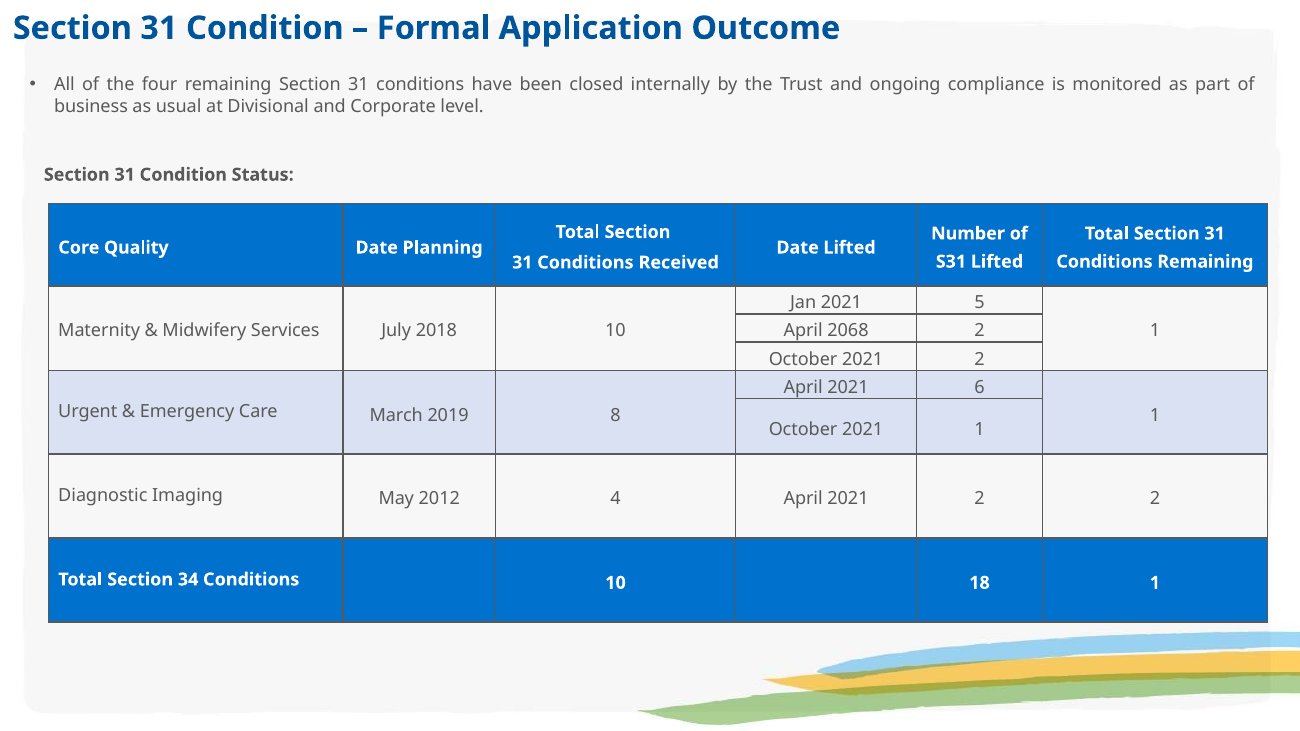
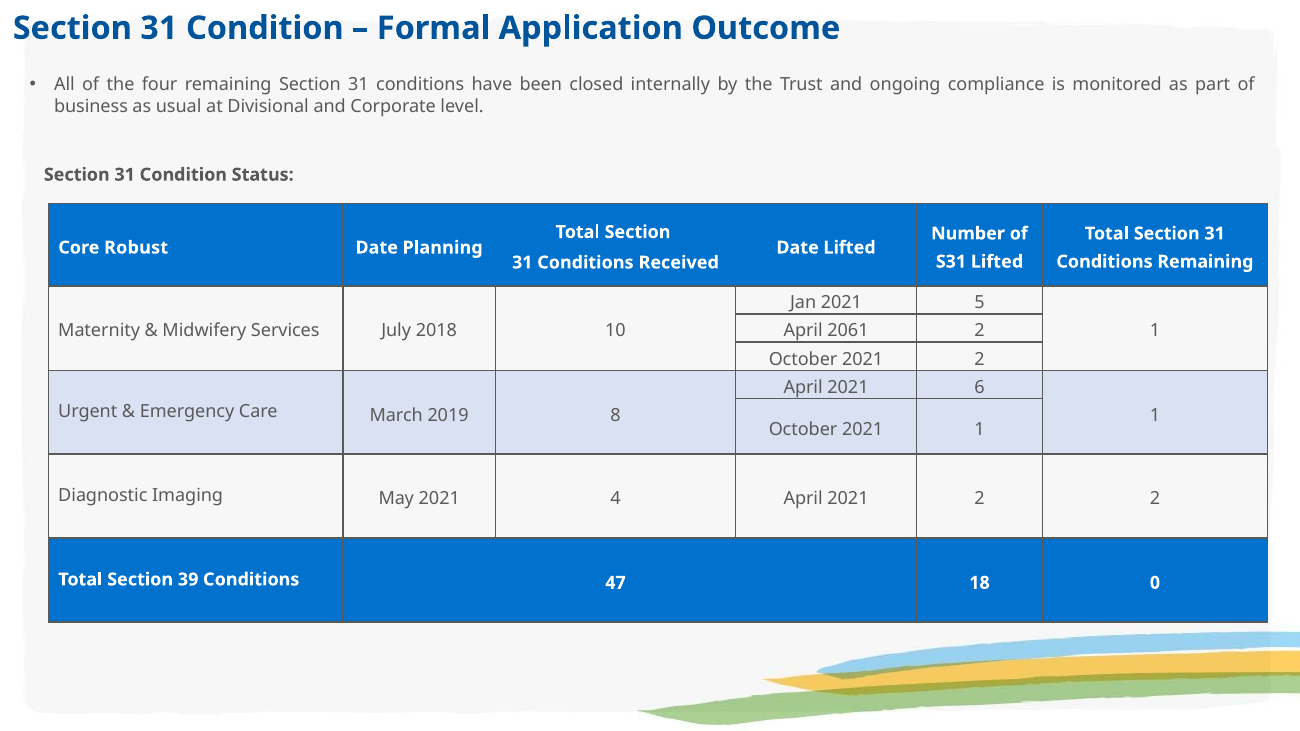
Quality: Quality -> Robust (136, 248)
2068: 2068 -> 2061 (848, 331)
May 2012: 2012 -> 2021 (439, 499)
34: 34 -> 39 (188, 580)
Conditions 10: 10 -> 47 (616, 583)
18 1: 1 -> 0 (1155, 583)
